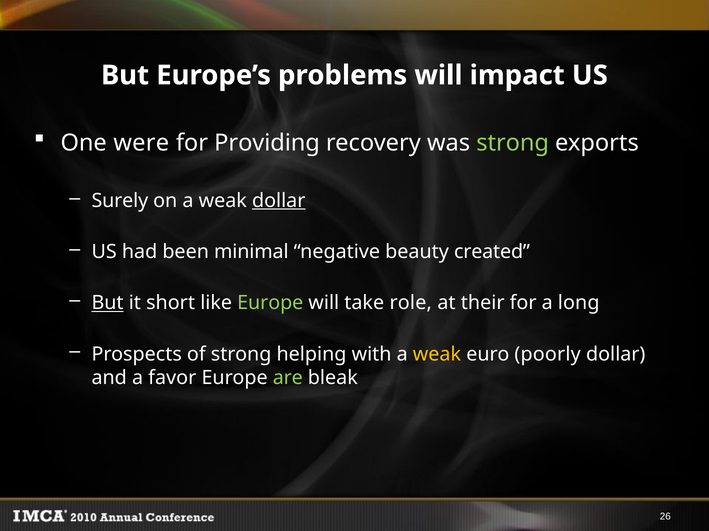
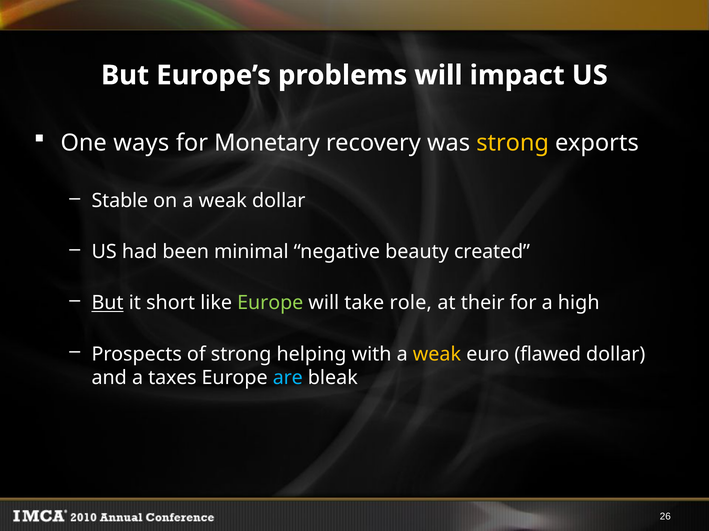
were: were -> ways (141, 143)
Providing: Providing -> Monetary (267, 143)
strong colour: light green -> yellow (513, 143)
Surely: Surely -> Stable (120, 201)
dollar underline: present -> none (279, 201)
long: long -> high (579, 303)
poorly: poorly -> flawed (548, 355)
favor: favor -> taxes (172, 378)
are colour: light green -> light blue (288, 378)
